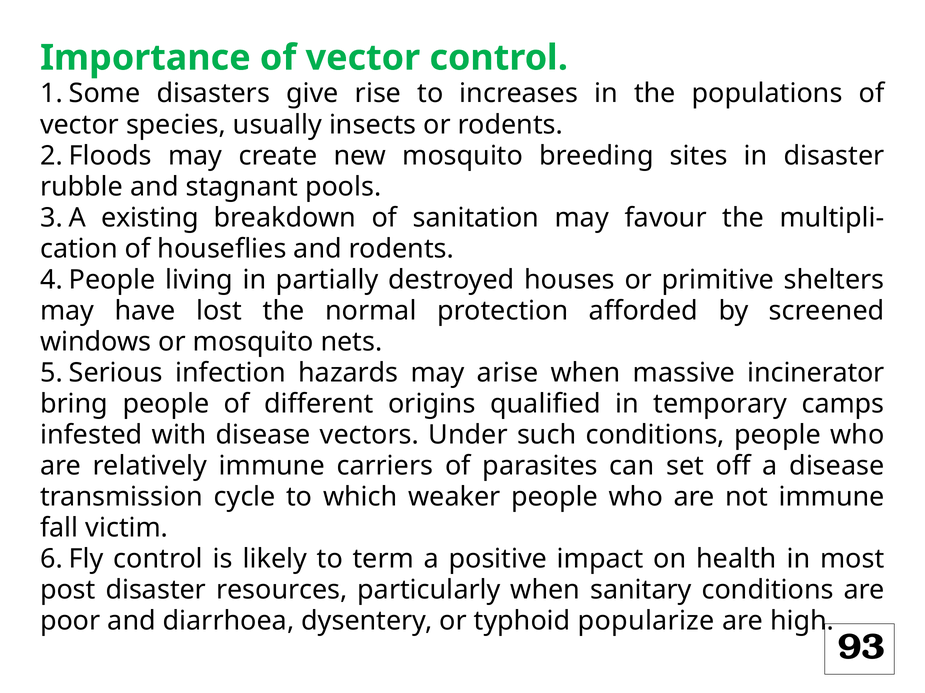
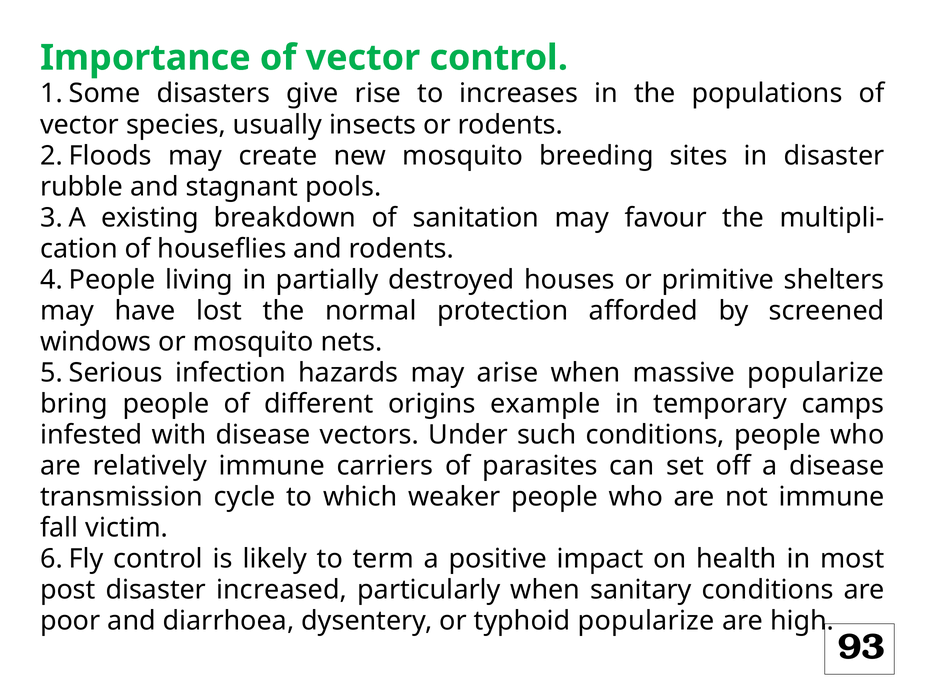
massive incinerator: incinerator -> popularize (816, 373)
qualified: qualified -> example (545, 404)
resources: resources -> increased (282, 591)
